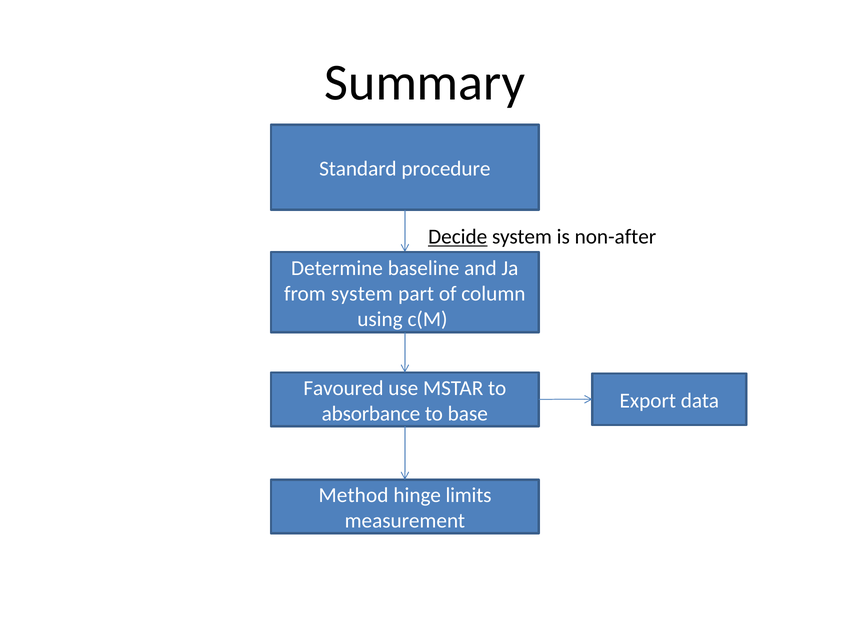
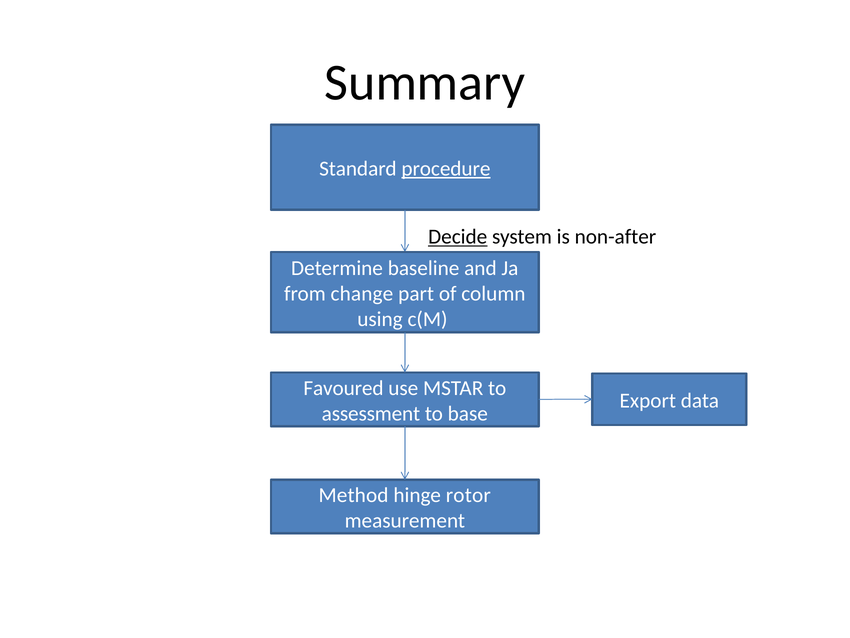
procedure underline: none -> present (446, 169)
from system: system -> change (362, 293)
absorbance: absorbance -> assessment (371, 413)
limits: limits -> rotor (468, 495)
